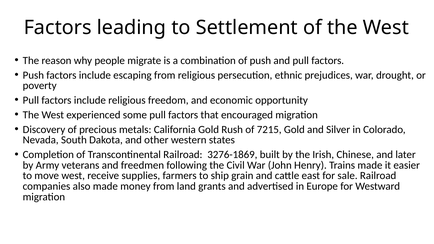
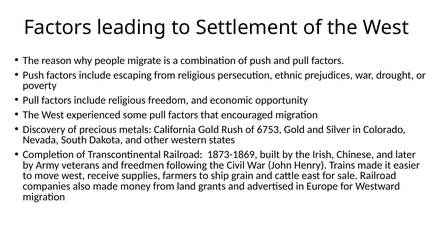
7215: 7215 -> 6753 (269, 130)
3276-1869: 3276-1869 -> 1873-1869 (232, 155)
